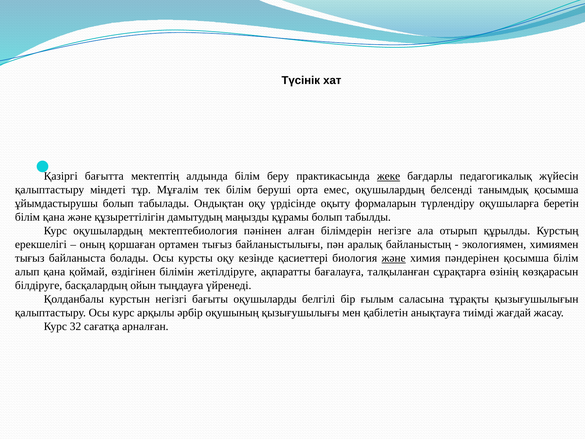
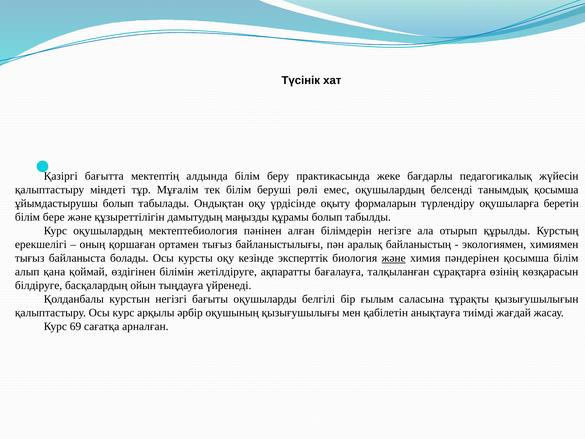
жеке underline: present -> none (389, 176)
орта: орта -> рөлі (307, 190)
білім қана: қана -> бере (54, 217)
қасиеттері: қасиеттері -> эксперттік (303, 258)
32: 32 -> 69 (76, 326)
